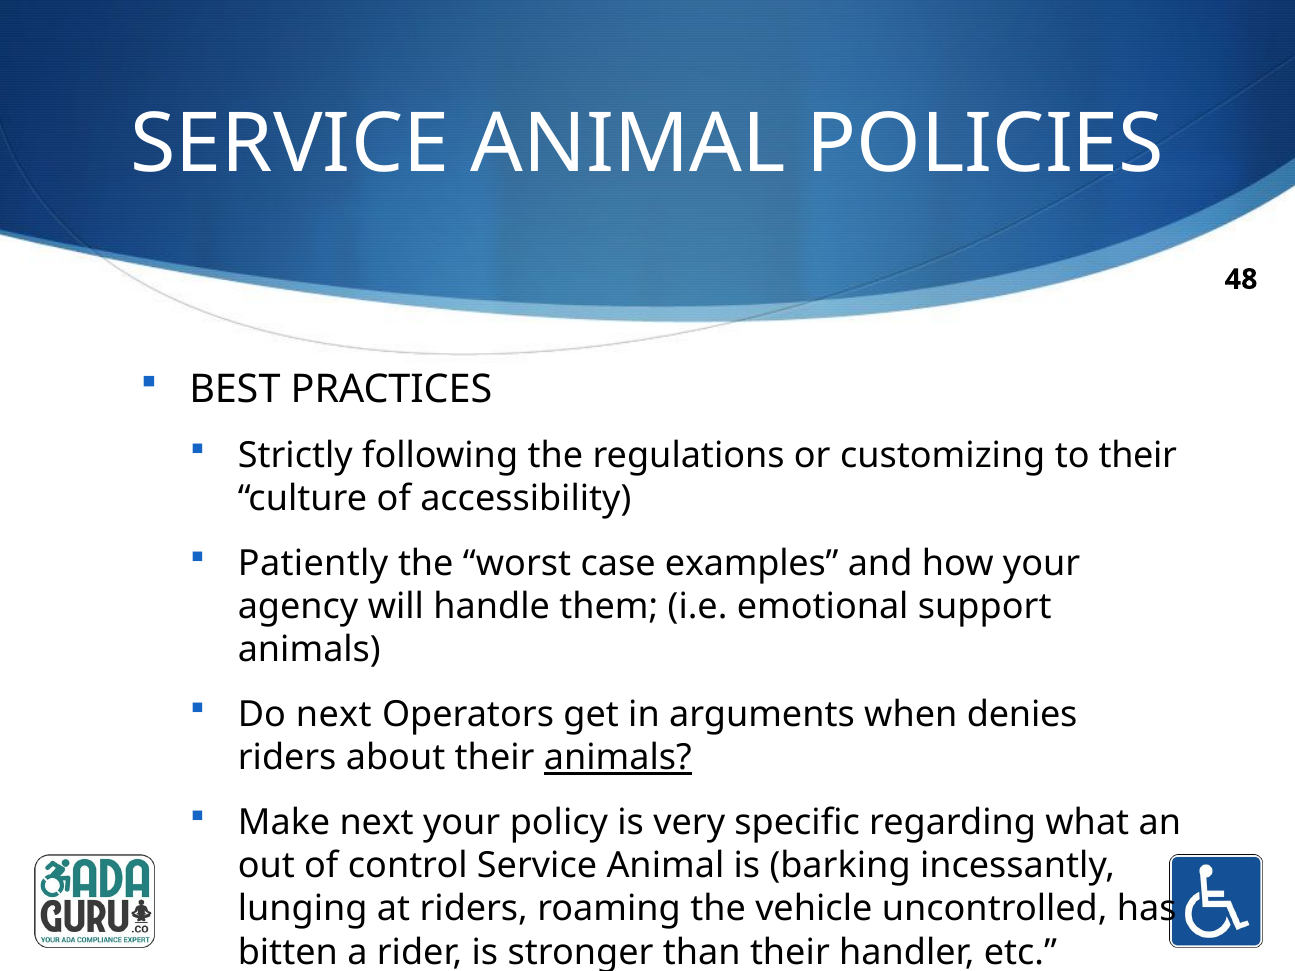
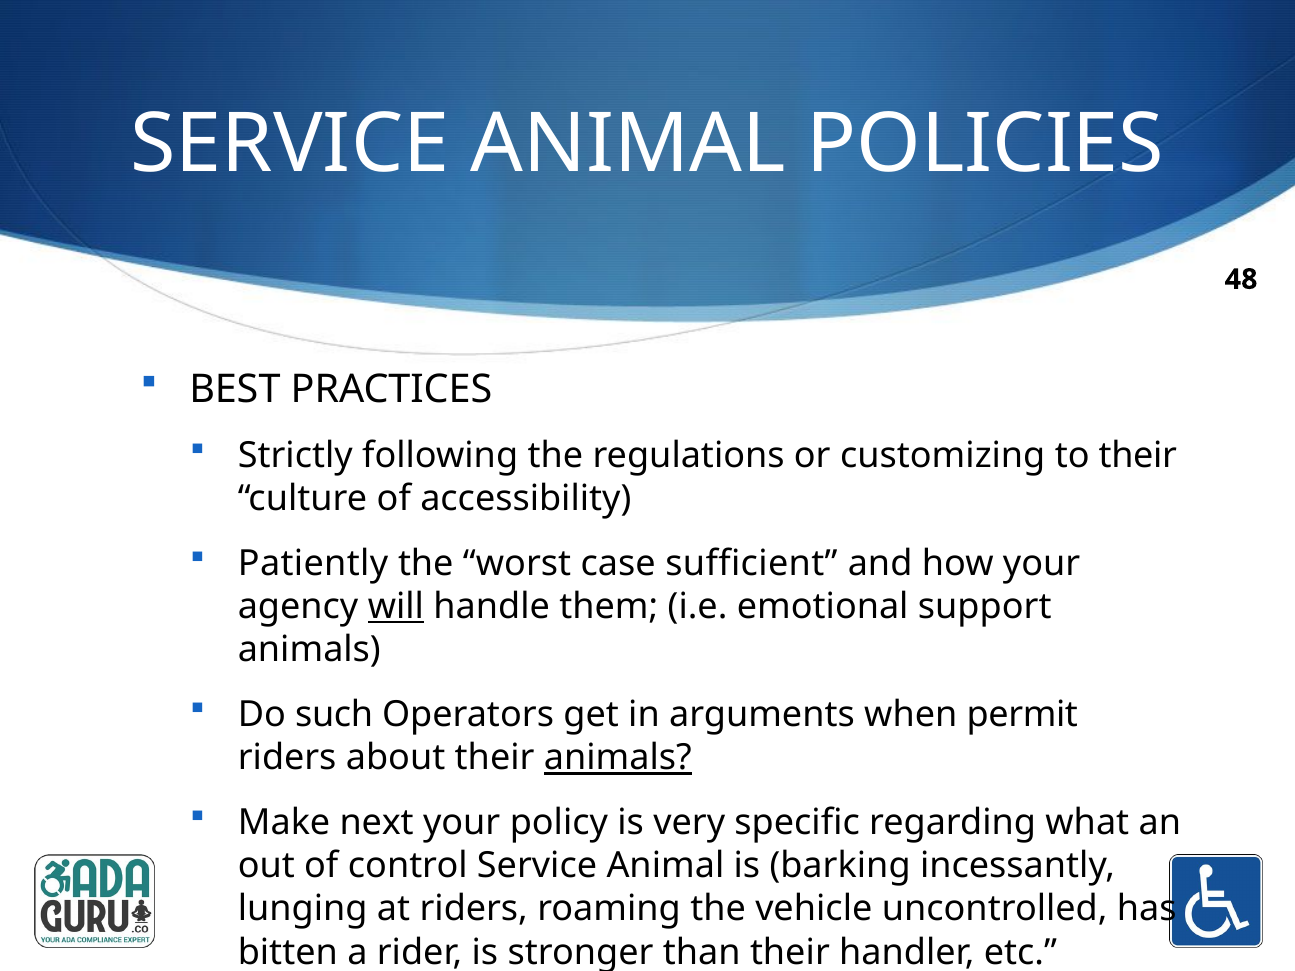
examples: examples -> sufficient (751, 564)
will underline: none -> present (396, 607)
Do next: next -> such (334, 715)
denies: denies -> permit (1022, 715)
